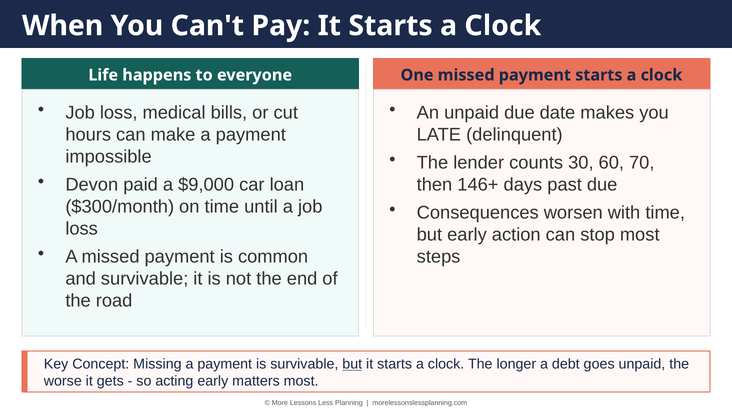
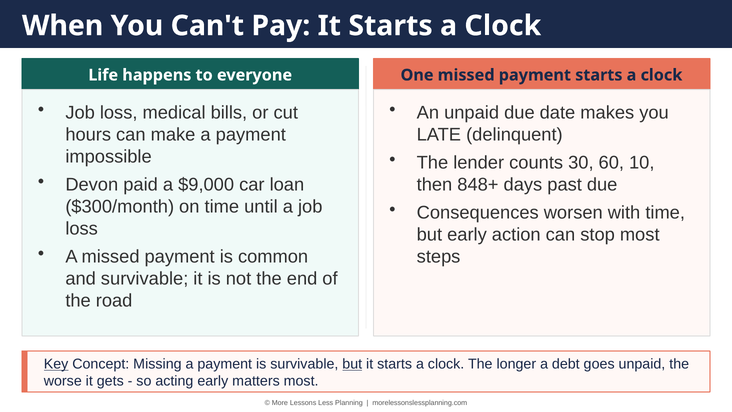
70: 70 -> 10 (642, 163)
146+: 146+ -> 848+ (478, 184)
Key underline: none -> present (56, 364)
